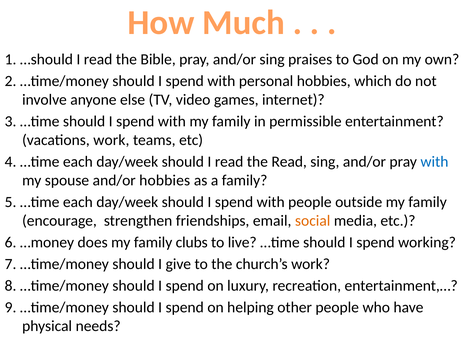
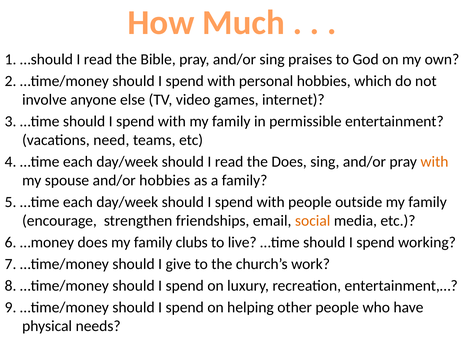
vacations work: work -> need (111, 140)
the Read: Read -> Does (289, 162)
with colour: blue -> orange (434, 162)
